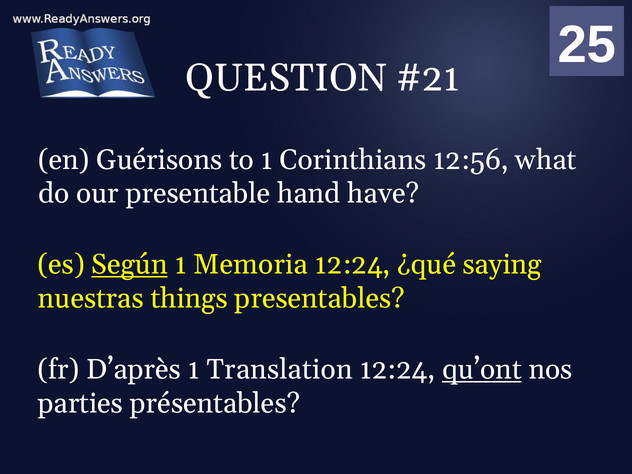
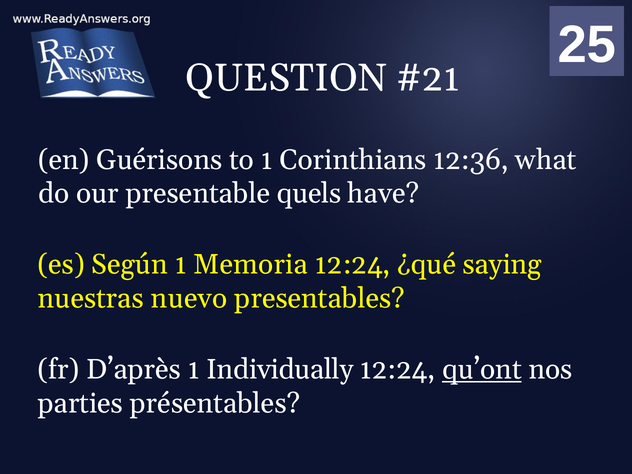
12:56: 12:56 -> 12:36 (471, 160)
hand: hand -> quels (309, 194)
Según underline: present -> none (130, 265)
things: things -> nuevo (189, 298)
Translation: Translation -> Individually (280, 370)
